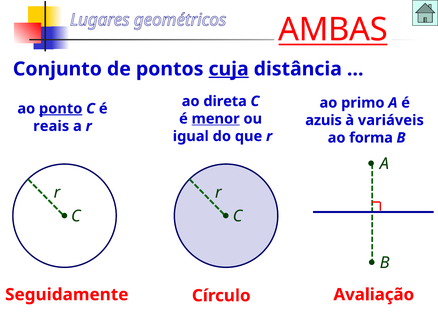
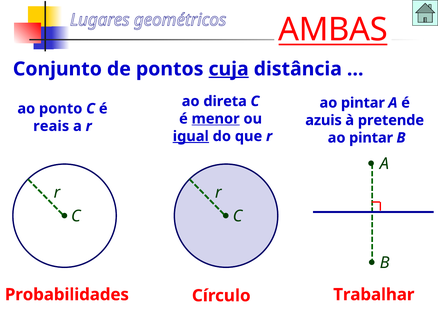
primo: primo -> pintar (363, 103)
ponto underline: present -> none (61, 109)
variáveis: variáveis -> pretende (391, 120)
igual underline: none -> present (191, 136)
forma: forma -> pintar (371, 138)
Seguidamente: Seguidamente -> Probabilidades (67, 295)
Avaliação: Avaliação -> Trabalhar (374, 295)
